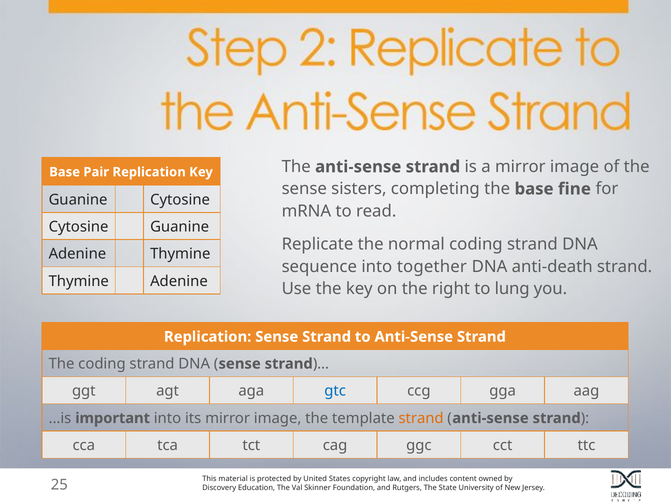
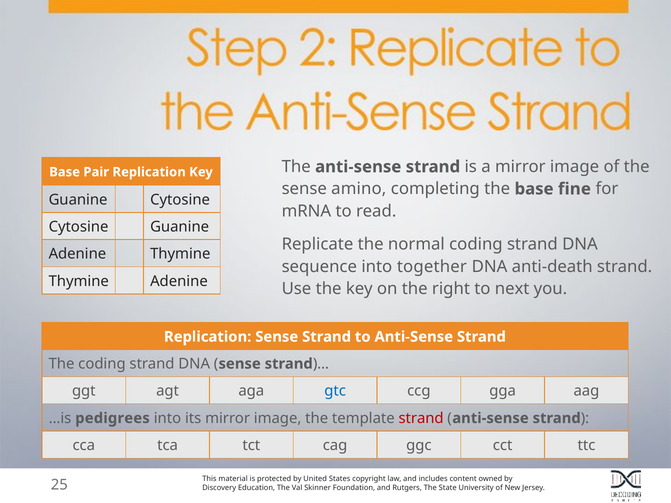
sisters: sisters -> amino (359, 189)
lung: lung -> next (512, 289)
important: important -> pedigrees (112, 418)
strand colour: orange -> red (421, 418)
